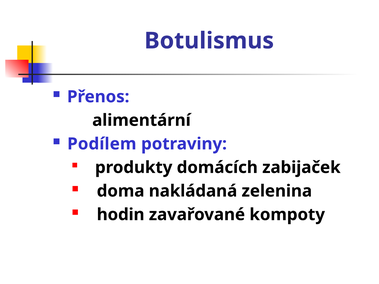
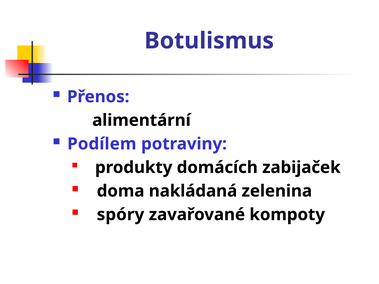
hodin: hodin -> spóry (120, 215)
